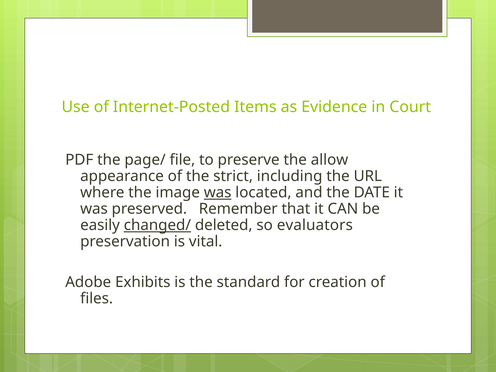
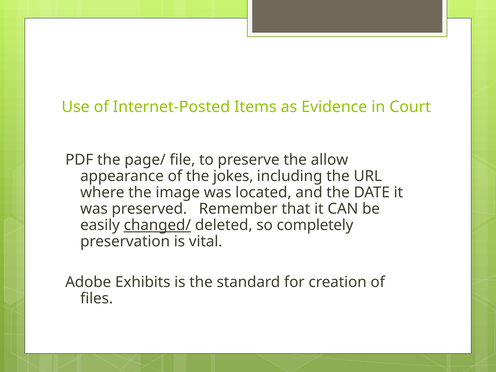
strict: strict -> jokes (233, 176)
was underline: present -> none (218, 193)
evaluators: evaluators -> completely (315, 225)
